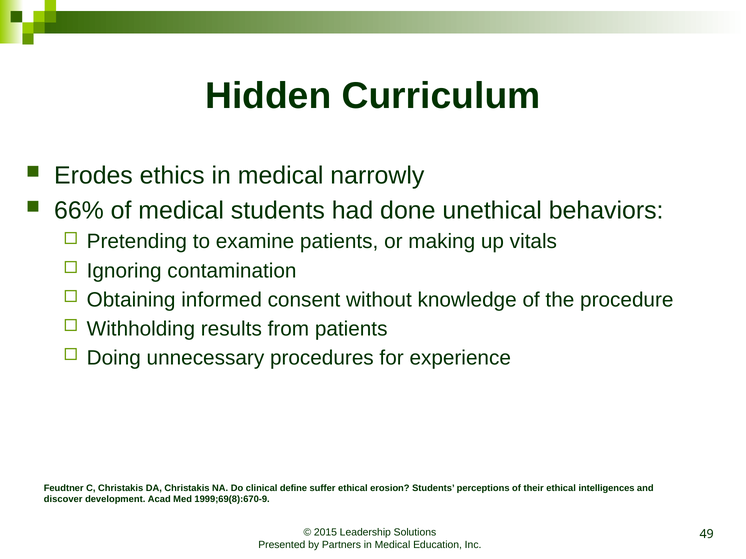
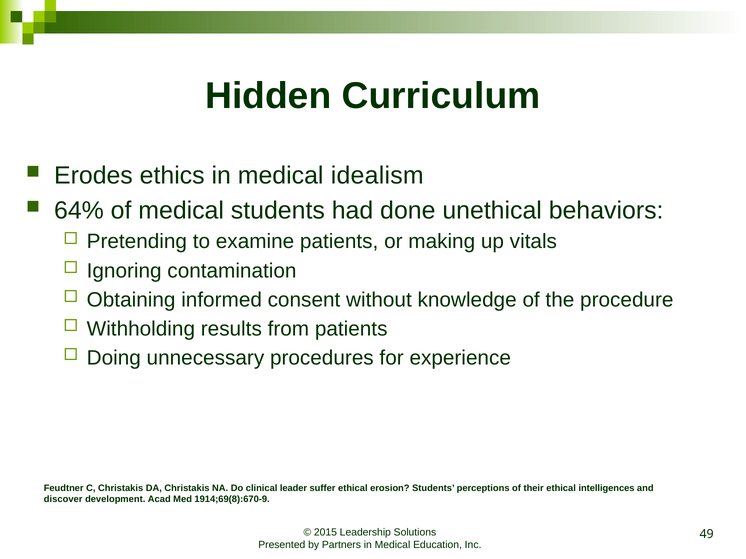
narrowly: narrowly -> idealism (377, 176)
66%: 66% -> 64% (79, 211)
define: define -> leader (294, 489)
1999;69(8):670-9: 1999;69(8):670-9 -> 1914;69(8):670-9 (232, 500)
